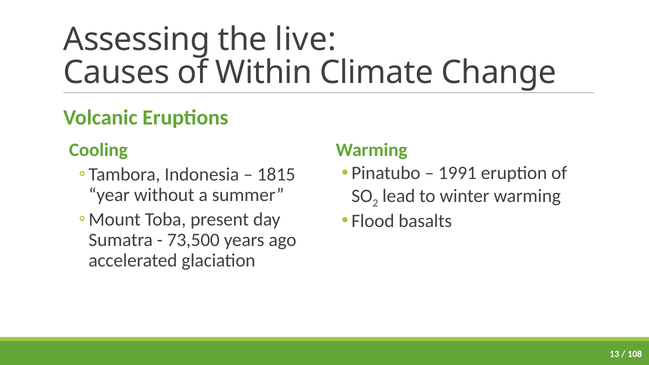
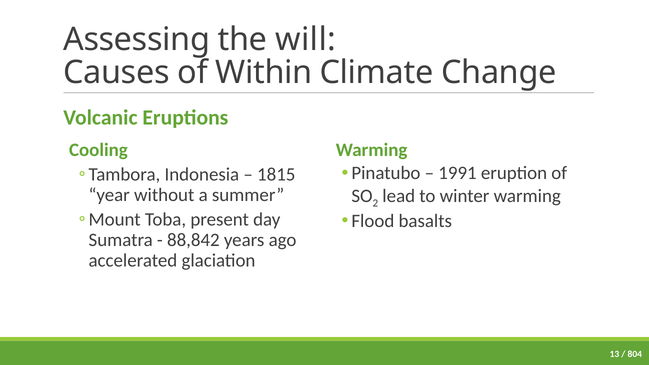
live: live -> will (306, 40)
73,500: 73,500 -> 88,842 (193, 240)
108: 108 -> 804 (635, 354)
